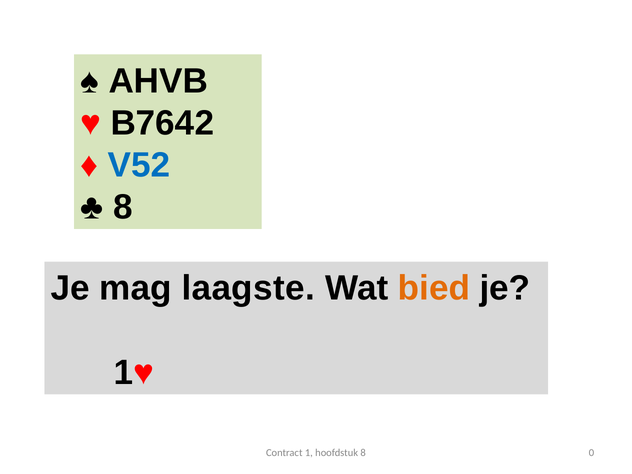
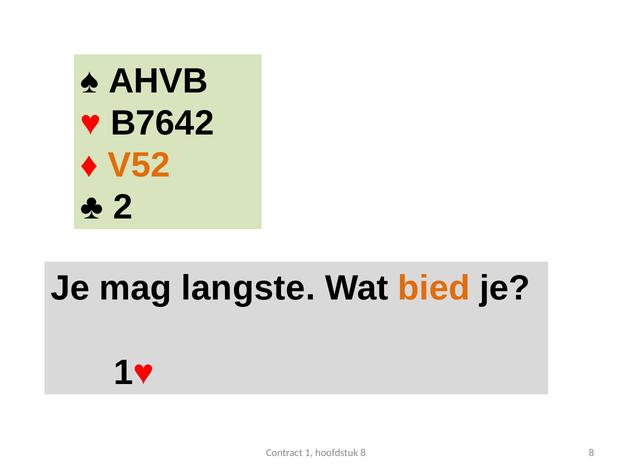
V52 colour: blue -> orange (139, 165)
8: 8 -> 2 (123, 207)
laagste: laagste -> langste (248, 288)
8 0: 0 -> 8 (591, 453)
